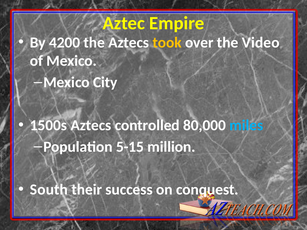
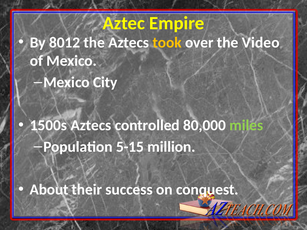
4200: 4200 -> 8012 (65, 42)
miles colour: light blue -> light green (246, 125)
South: South -> About (49, 190)
